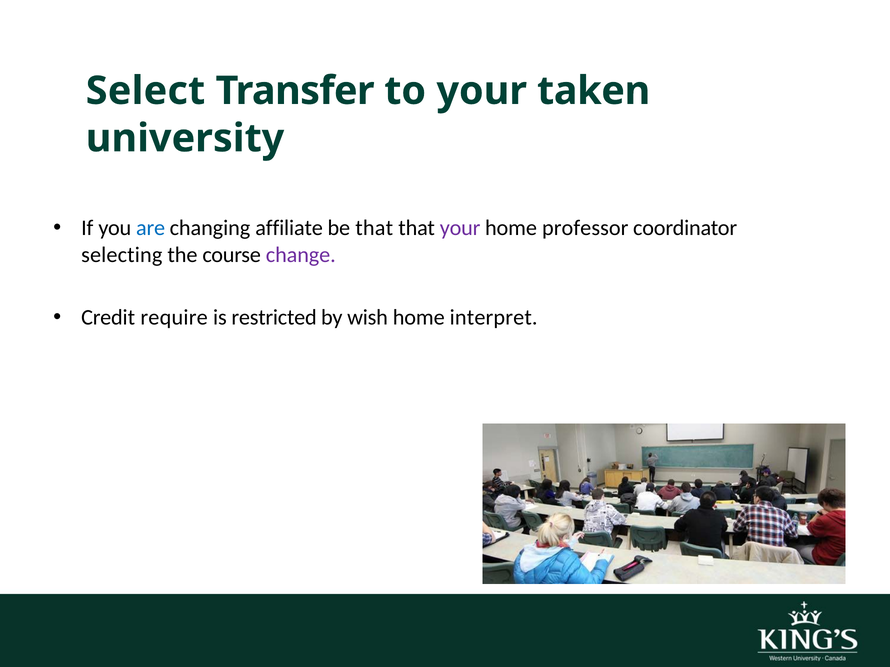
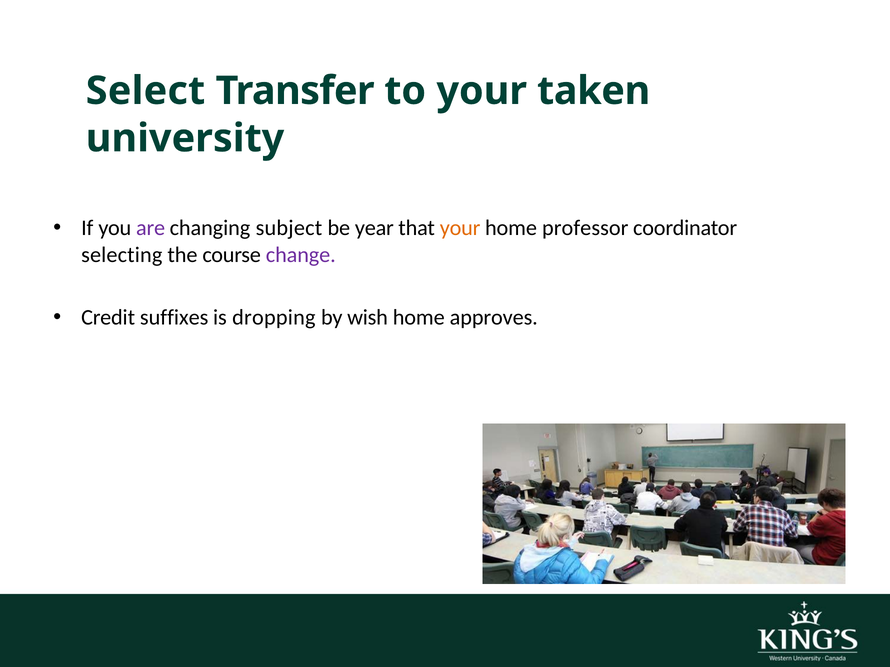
are colour: blue -> purple (151, 228)
affiliate: affiliate -> subject (289, 228)
be that: that -> year (374, 228)
your colour: purple -> orange (460, 228)
require: require -> suffixes (174, 318)
restricted: restricted -> dropping (274, 318)
interpret: interpret -> approves (494, 318)
